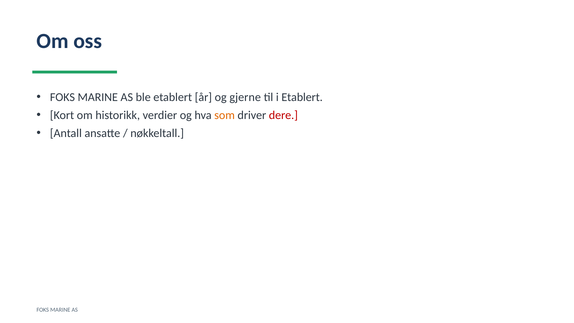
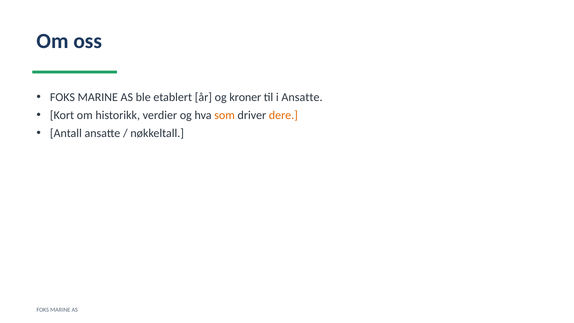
gjerne: gjerne -> kroner (245, 97)
i Etablert: Etablert -> Ansatte (302, 97)
dere colour: red -> orange (283, 115)
